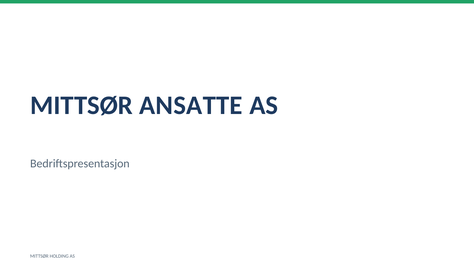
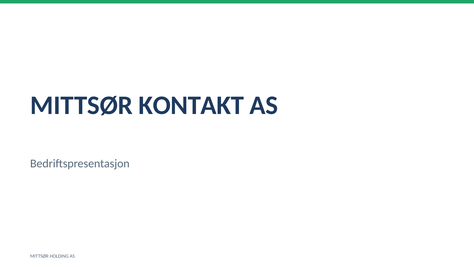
ANSATTE: ANSATTE -> KONTAKT (191, 105)
